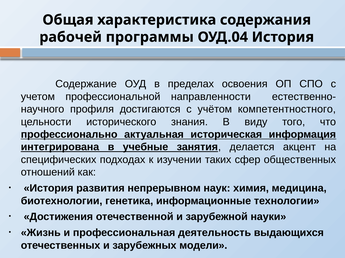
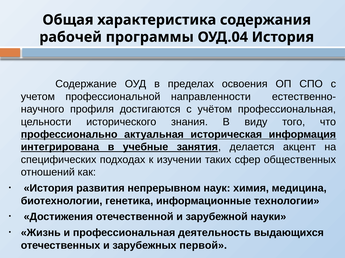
учётом компетентностного: компетентностного -> профессиональная (287, 110)
модели: модели -> первой (203, 246)
